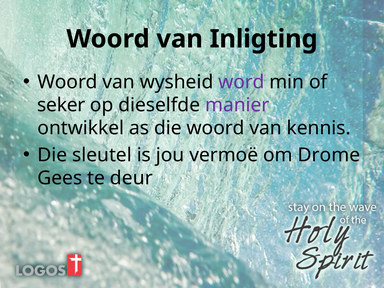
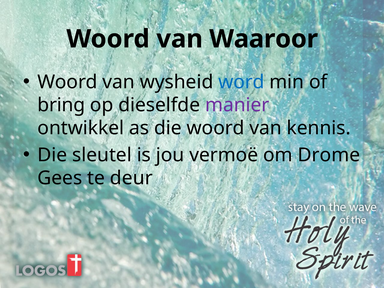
Inligting: Inligting -> Waaroor (264, 39)
word colour: purple -> blue (241, 82)
seker: seker -> bring (61, 105)
